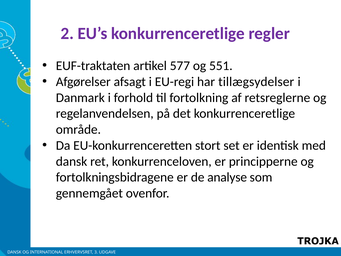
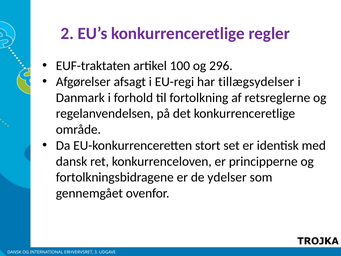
577: 577 -> 100 (180, 66)
551: 551 -> 296 (221, 66)
analyse: analyse -> ydelser (227, 177)
